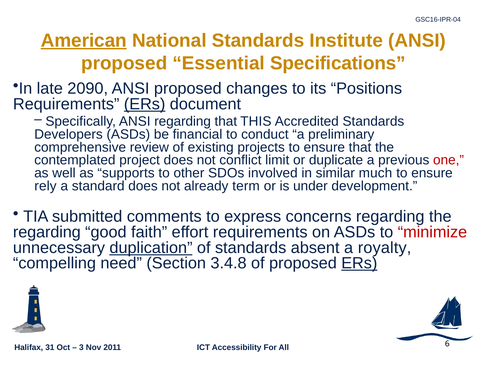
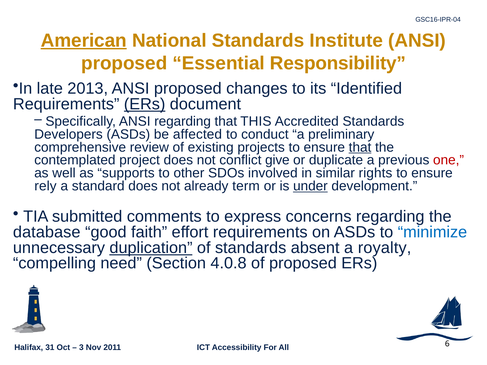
Specifications: Specifications -> Responsibility (338, 63)
2090: 2090 -> 2013 (88, 89)
Positions: Positions -> Identified (366, 89)
financial: financial -> affected (197, 134)
that underline: none -> present (360, 147)
limit: limit -> give (277, 160)
much: much -> rights (375, 173)
under underline: none -> present (310, 186)
regarding: regarding -> database (47, 232)
minimize colour: red -> blue (432, 232)
3.4.8: 3.4.8 -> 4.0.8 (229, 263)
ERs underline: present -> none (359, 263)
